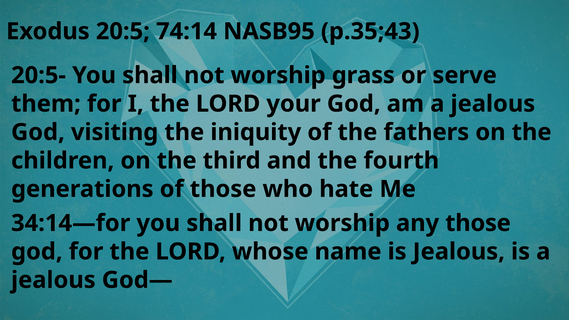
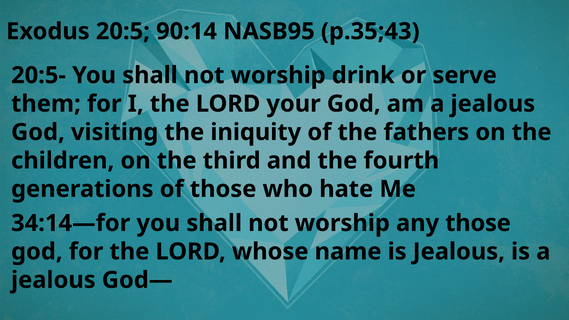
74:14: 74:14 -> 90:14 (187, 31)
grass: grass -> drink (363, 75)
